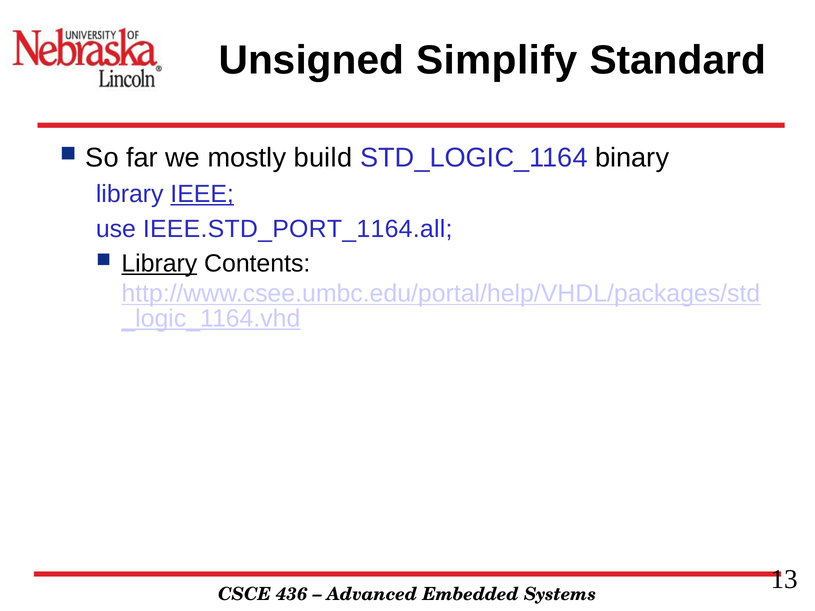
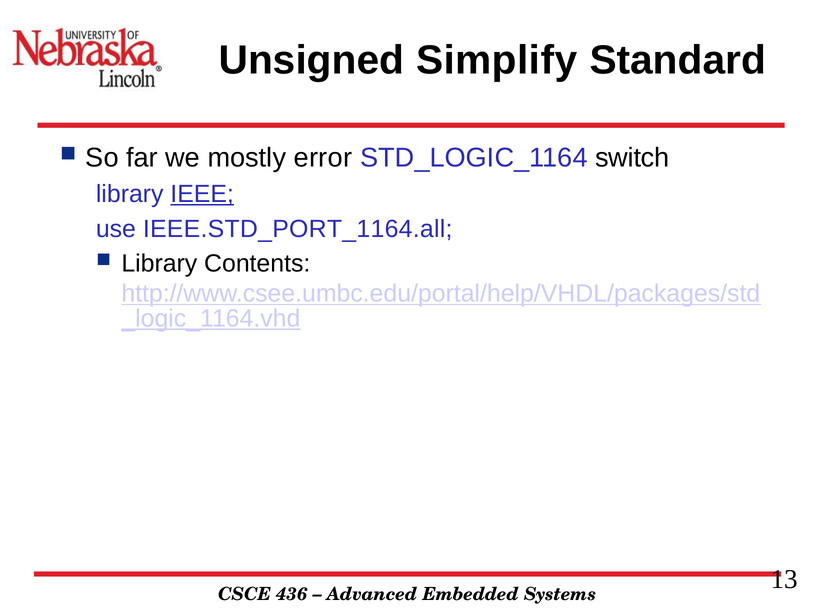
build: build -> error (323, 158)
binary: binary -> switch (632, 158)
Library underline: present -> none (159, 264)
